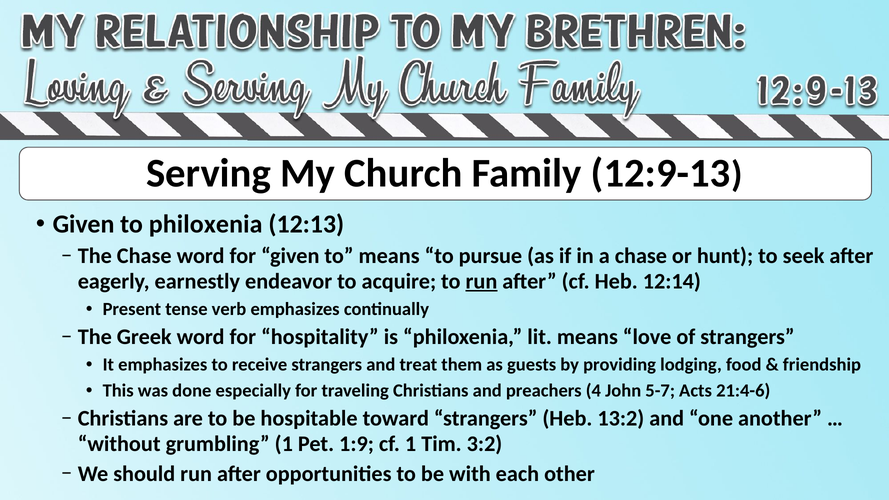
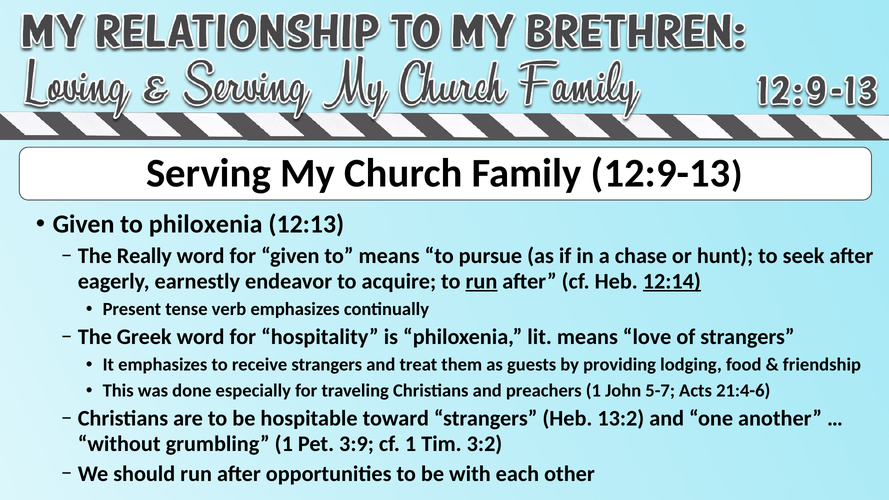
The Chase: Chase -> Really (144, 256)
12:14 underline: none -> present (672, 281)
preachers 4: 4 -> 1 (593, 391)
1:9: 1:9 -> 3:9 (357, 444)
